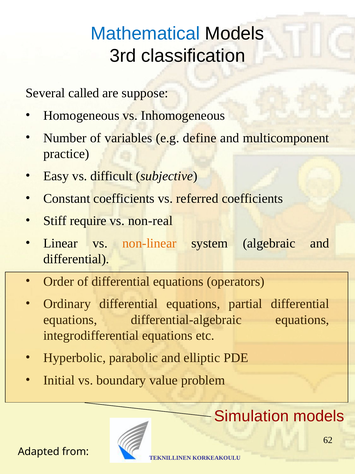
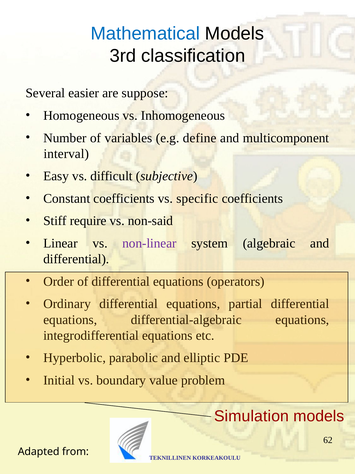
called: called -> easier (84, 93)
practice: practice -> interval (66, 153)
referred: referred -> specific (197, 198)
non-real: non-real -> non-said (150, 221)
non-linear colour: orange -> purple (149, 243)
